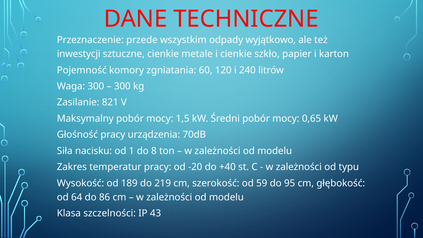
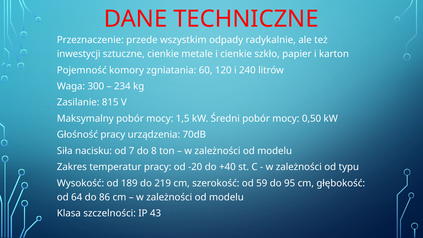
wyjątkowo: wyjątkowo -> radykalnie (271, 40)
300: 300 -> 234 (122, 86)
821: 821 -> 815 (110, 102)
0,65: 0,65 -> 0,50 (312, 119)
1: 1 -> 7 (132, 151)
